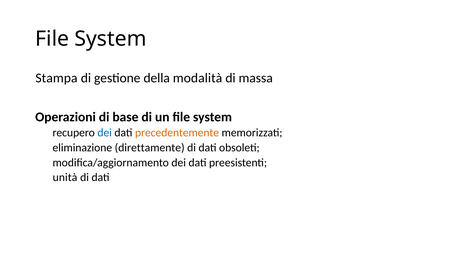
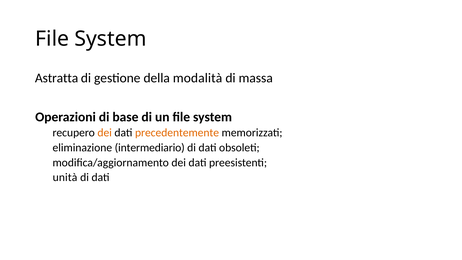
Stampa: Stampa -> Astratta (57, 78)
dei colour: blue -> orange (105, 133)
direttamente: direttamente -> intermediario (150, 148)
